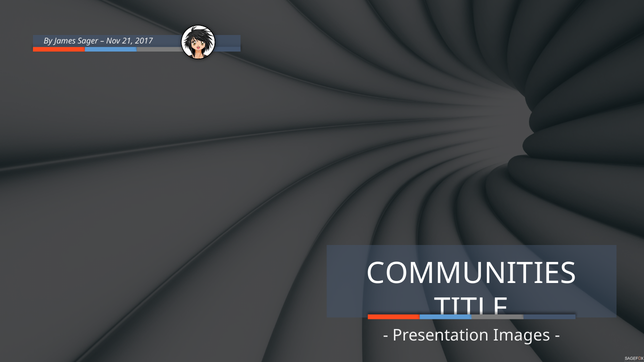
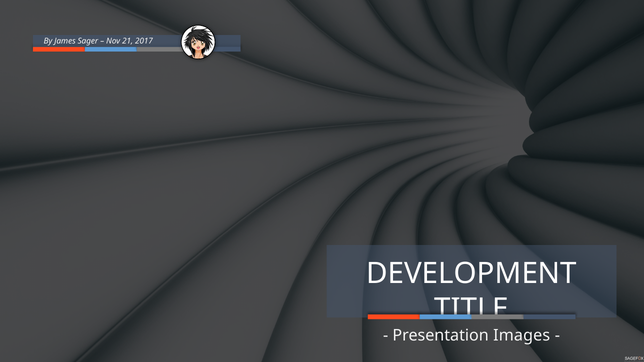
COMMUNITIES: COMMUNITIES -> DEVELOPMENT (471, 274)
